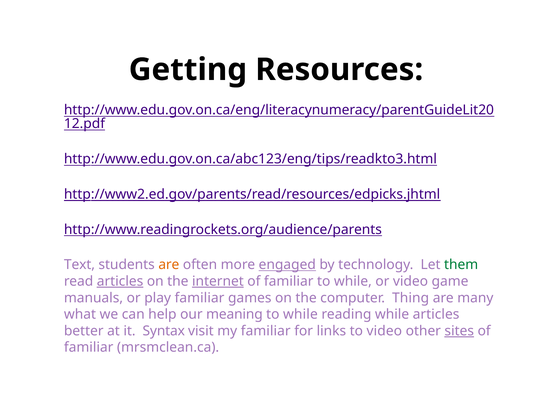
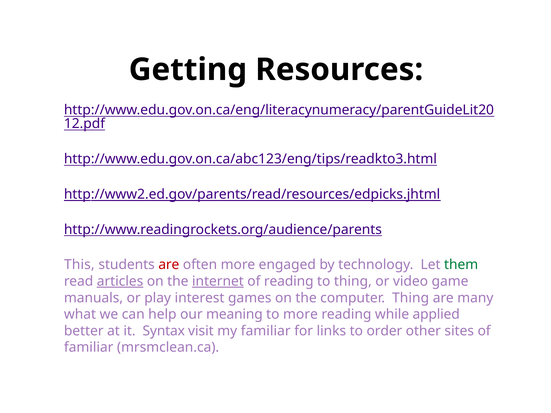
Text: Text -> This (79, 265)
are colour: orange -> red (169, 265)
engaged underline: present -> none (287, 265)
familiar: familiar -> reading (289, 281)
while: while -> thing (353, 281)
play familiar: familiar -> interest (200, 298)
while: while -> more (300, 315)
while articles: articles -> applied (436, 315)
to video: video -> order (384, 331)
sites underline: present -> none (459, 331)
